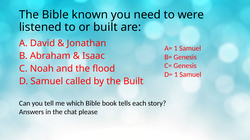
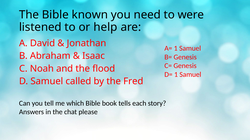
or built: built -> help (105, 27)
the Built: Built -> Fred (133, 82)
